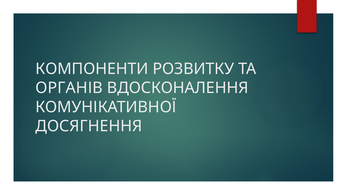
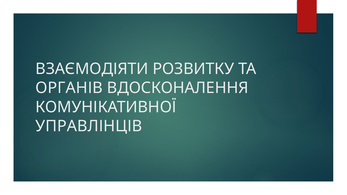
КОМПОНЕНТИ: КОМПОНЕНТИ -> ВЗАЄМОДІЯТИ (92, 69)
ДОСЯГНЕННЯ: ДОСЯГНЕННЯ -> УПРАВЛІНЦІВ (89, 126)
